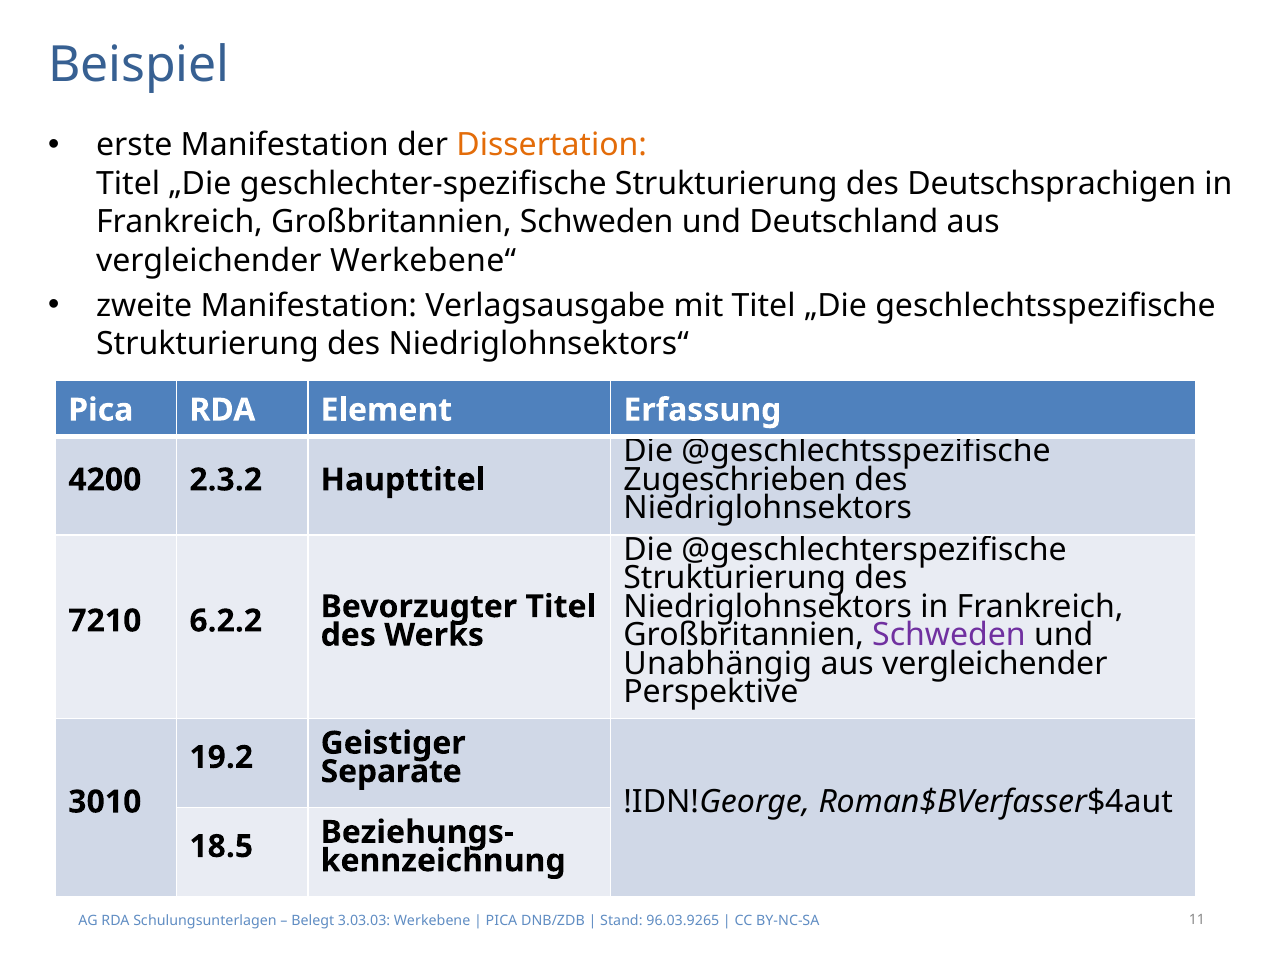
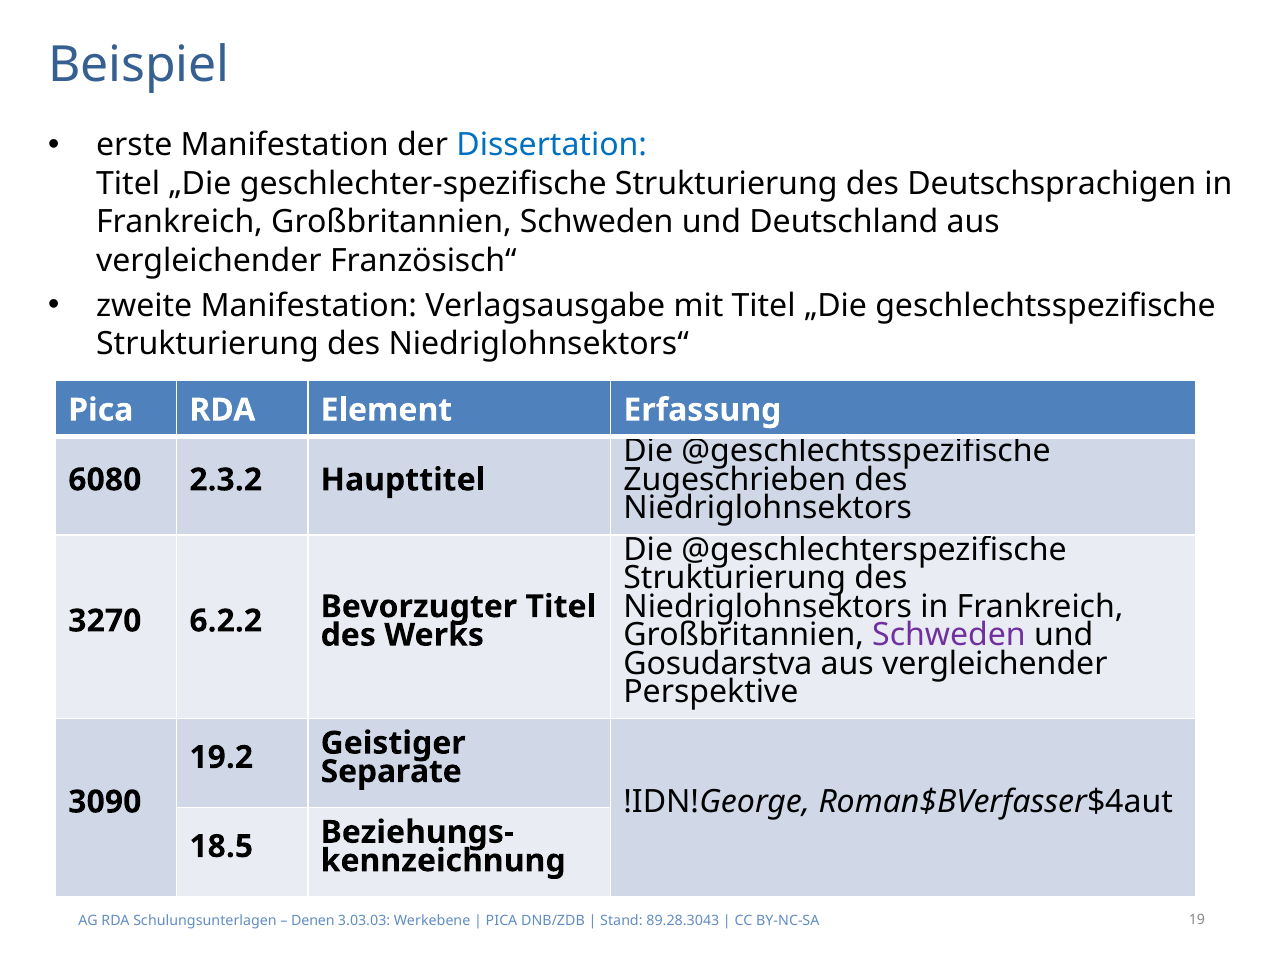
Dissertation colour: orange -> blue (552, 145)
Werkebene“: Werkebene“ -> Französisch“ (423, 261)
4200: 4200 -> 6080 (105, 480)
7210: 7210 -> 3270 (105, 621)
Unabhängig: Unabhängig -> Gosudarstva (718, 663)
3010: 3010 -> 3090 (105, 802)
Belegt: Belegt -> Denen (313, 921)
96.03.9265: 96.03.9265 -> 89.28.3043 (683, 921)
11: 11 -> 19 (1197, 919)
